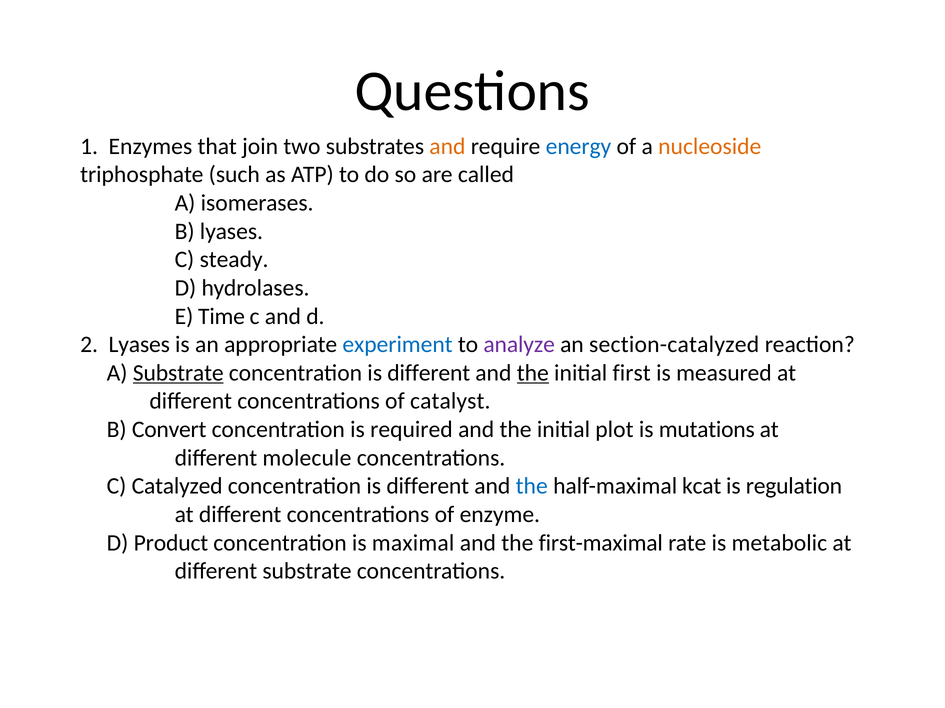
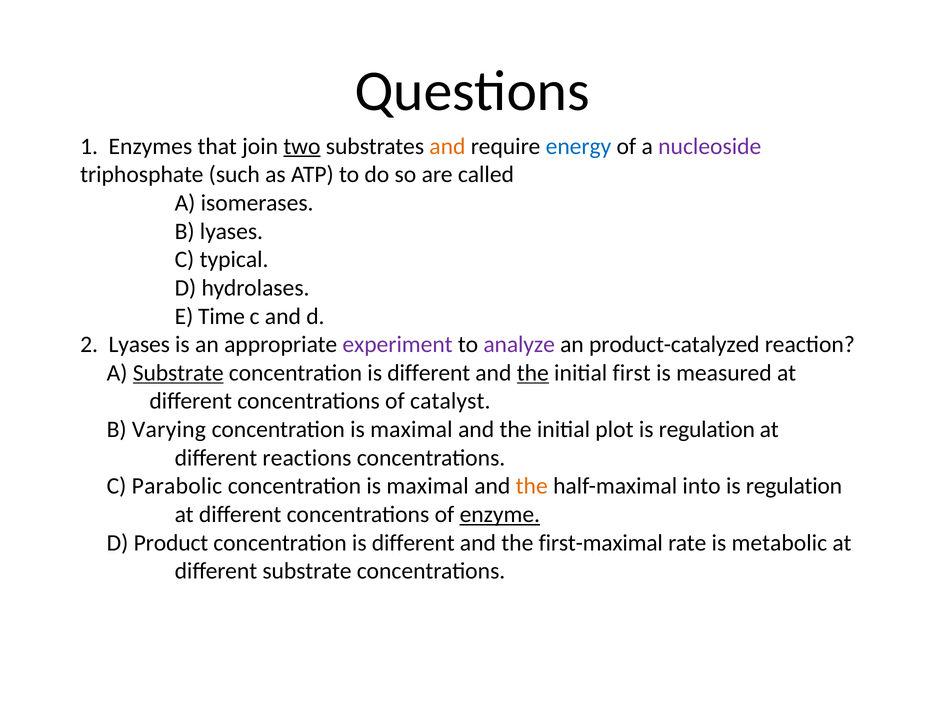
two underline: none -> present (302, 146)
nucleoside colour: orange -> purple (710, 146)
steady: steady -> typical (234, 260)
experiment colour: blue -> purple (398, 345)
section-catalyzed: section-catalyzed -> product-catalyzed (674, 345)
Convert: Convert -> Varying (169, 430)
required: required -> maximal (411, 430)
mutations: mutations -> regulation (707, 430)
molecule: molecule -> reactions (307, 458)
Catalyzed: Catalyzed -> Parabolic (177, 487)
different: different -> maximal (428, 487)
the colour: blue -> orange (532, 487)
kcat: kcat -> into (702, 487)
enzyme underline: none -> present (500, 515)
maximal: maximal -> different (413, 543)
